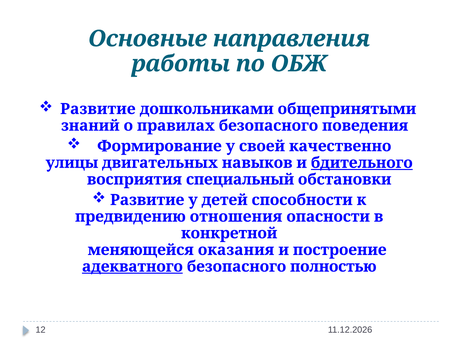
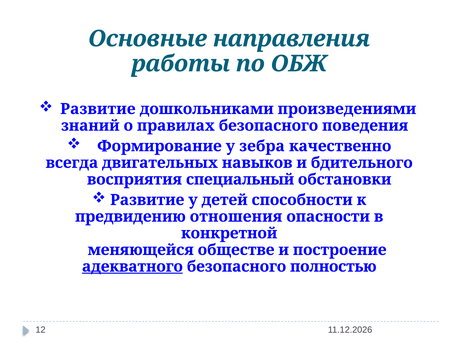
общепринятыми: общепринятыми -> произведениями (347, 109)
своей: своей -> зебра (262, 146)
улицы: улицы -> всегда (72, 163)
бдительного underline: present -> none (362, 163)
оказания: оказания -> обществе (236, 250)
